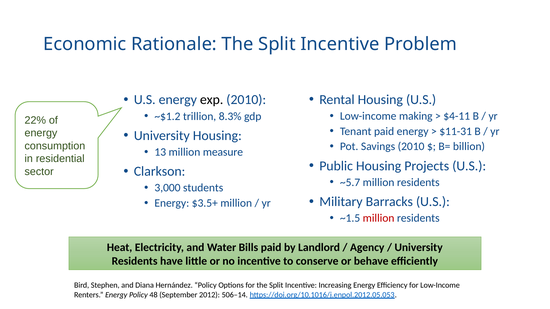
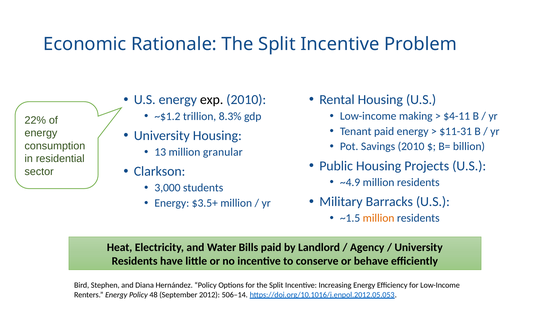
measure: measure -> granular (223, 152)
~5.7: ~5.7 -> ~4.9 (350, 183)
million colour: red -> orange (379, 218)
